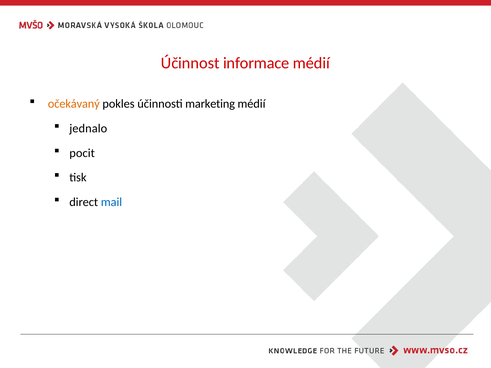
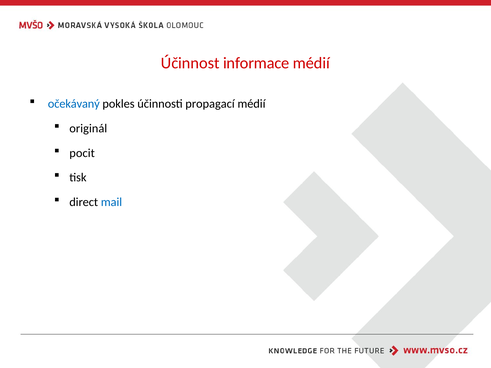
očekávaný colour: orange -> blue (74, 104)
marketing: marketing -> propagací (210, 104)
jednalo: jednalo -> originál (88, 129)
